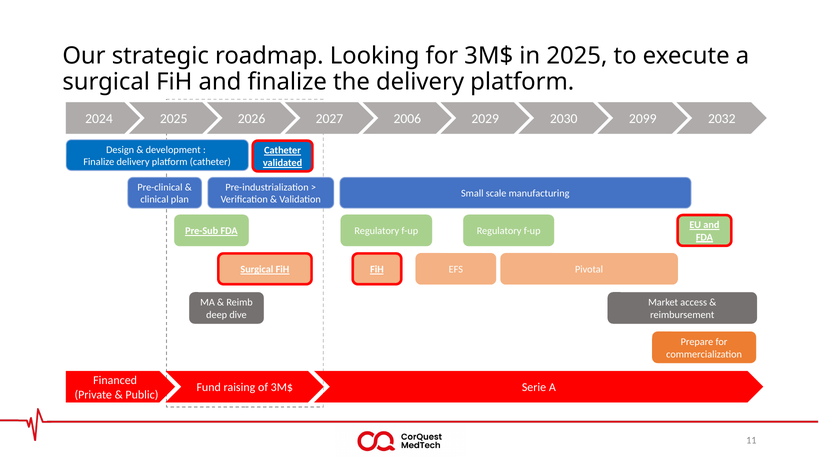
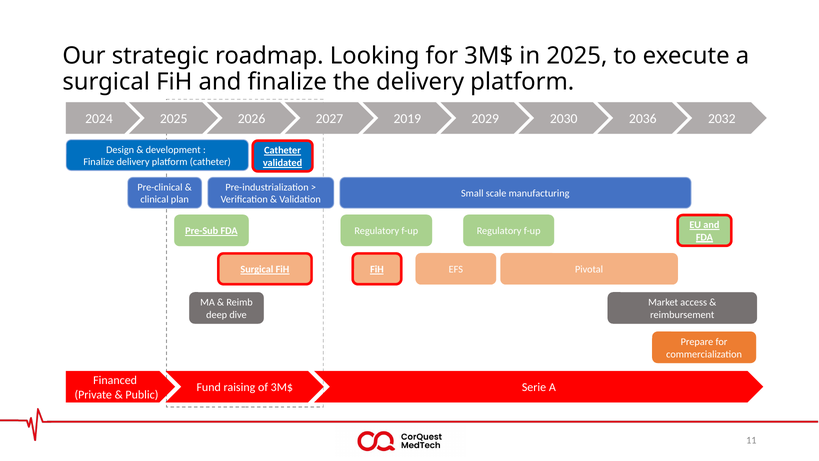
2006: 2006 -> 2019 (407, 119)
2099: 2099 -> 2036 (643, 119)
